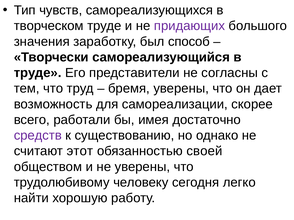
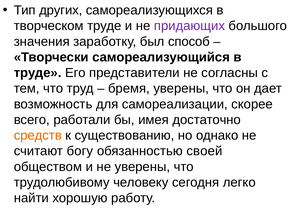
чувств: чувств -> других (61, 10)
средств colour: purple -> orange (38, 136)
этот: этот -> богу (80, 151)
